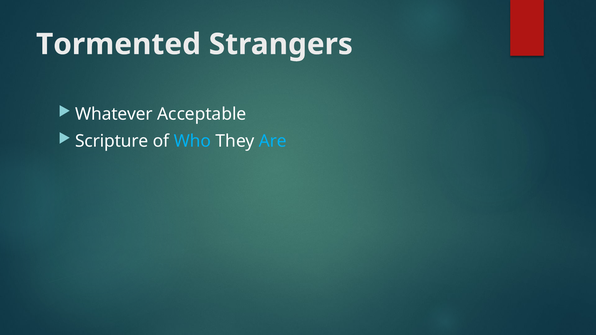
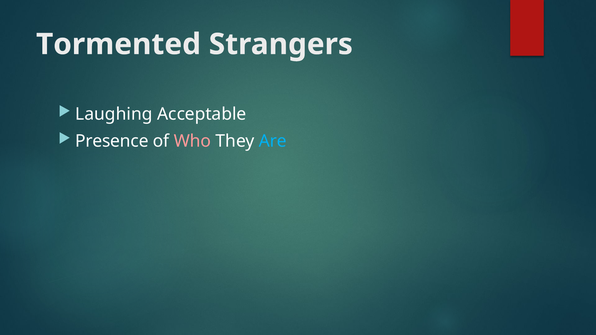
Whatever: Whatever -> Laughing (114, 114)
Scripture: Scripture -> Presence (112, 141)
Who colour: light blue -> pink (192, 141)
